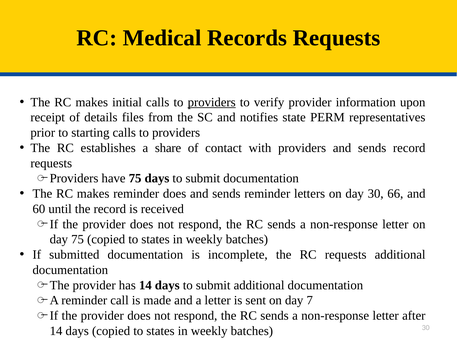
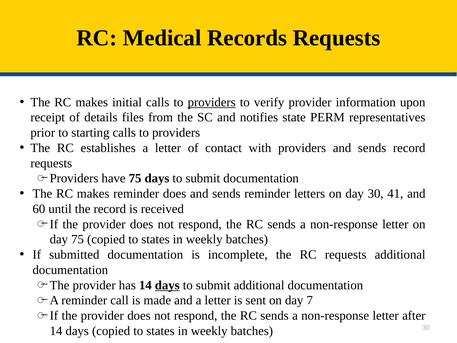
establishes a share: share -> letter (168, 148)
66: 66 -> 41 (395, 194)
days underline: none -> present (167, 285)
